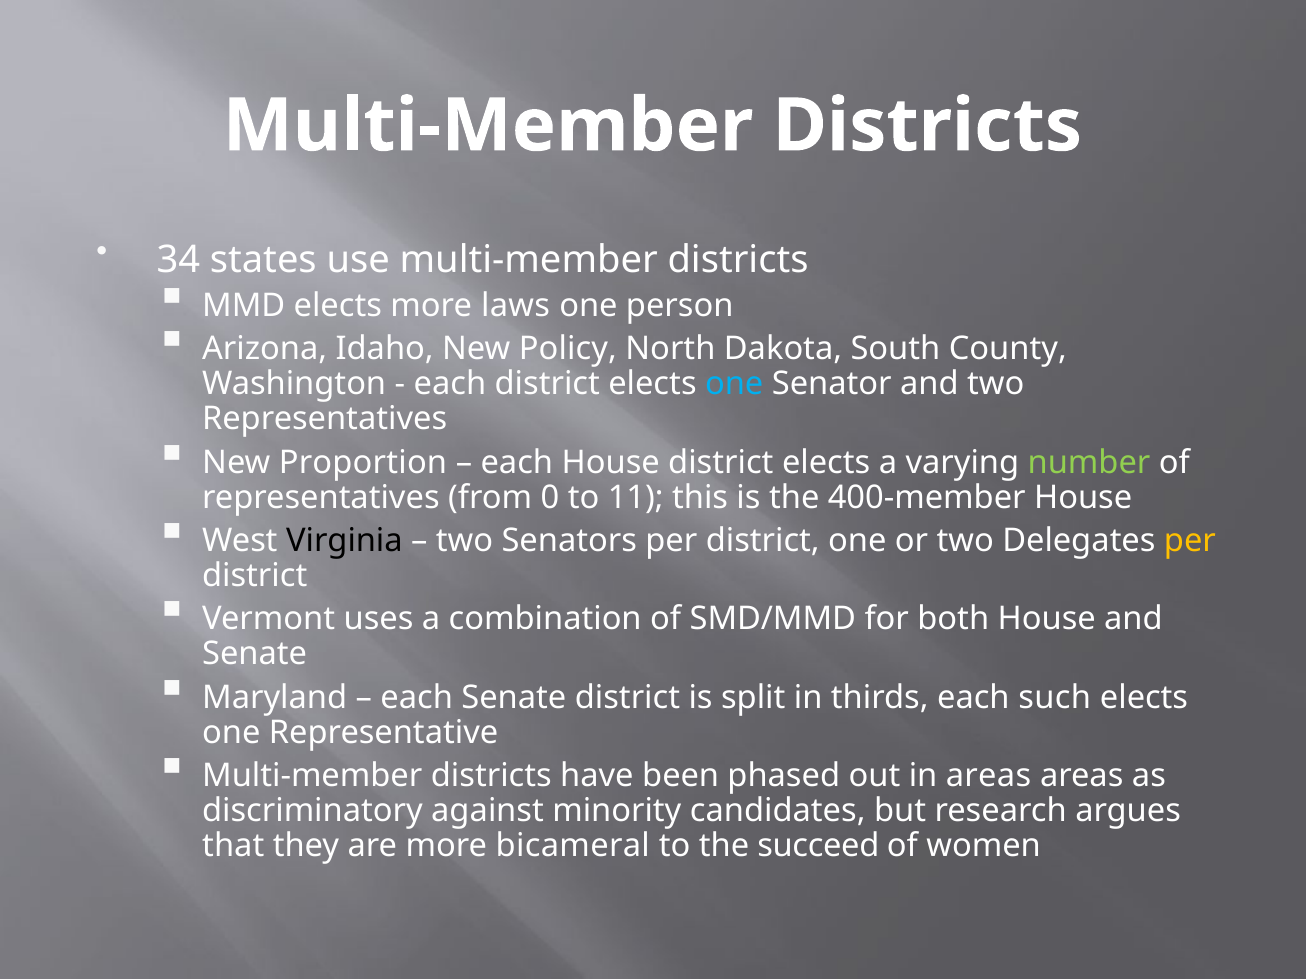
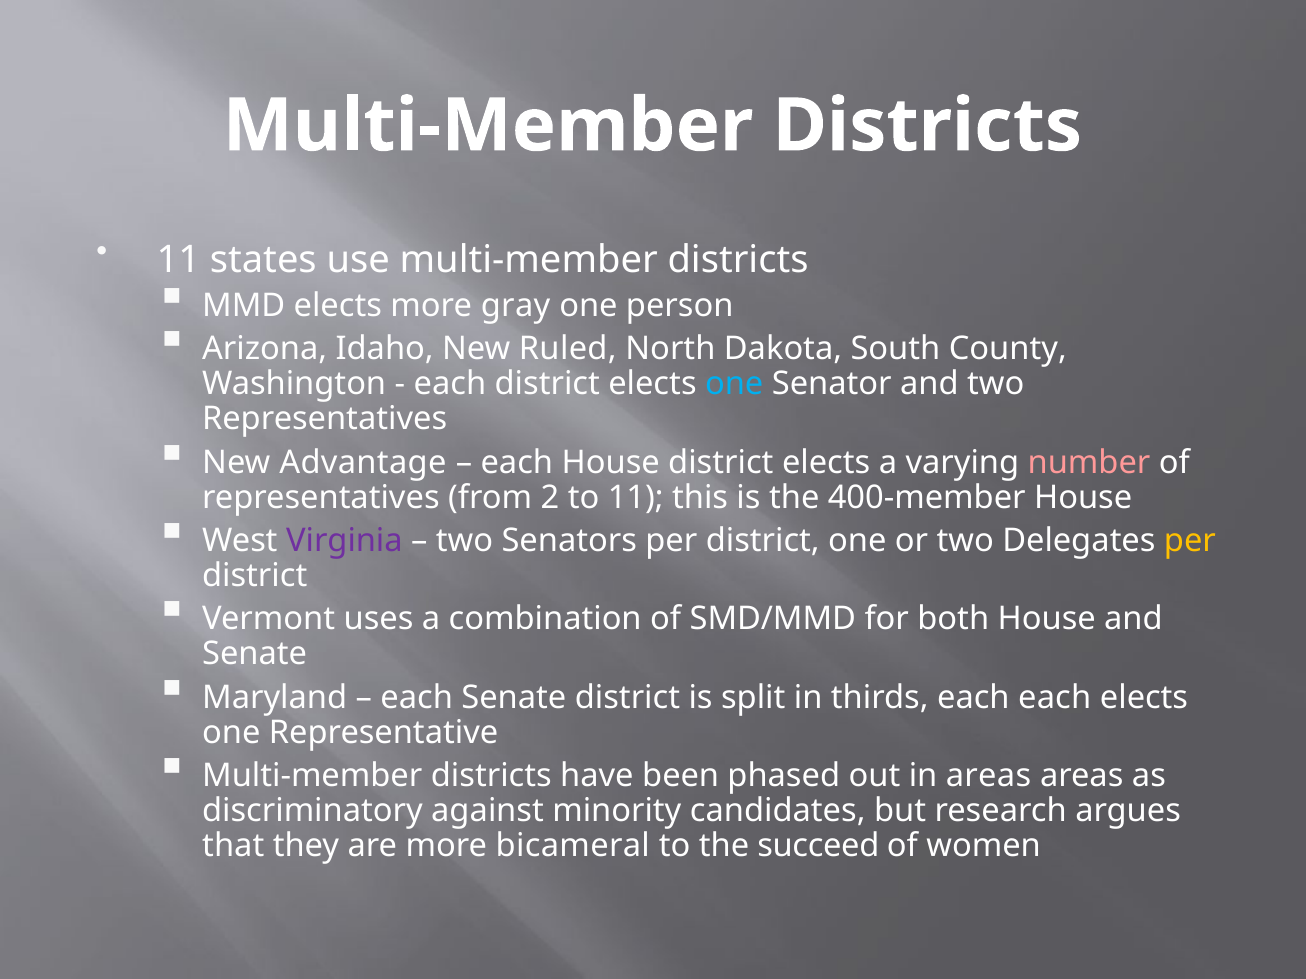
34: 34 -> 11 (178, 261)
laws: laws -> gray (516, 306)
Policy: Policy -> Ruled (568, 349)
Proportion: Proportion -> Advantage (363, 463)
number colour: light green -> pink (1089, 463)
0: 0 -> 2 (550, 498)
Virginia colour: black -> purple (344, 541)
each such: such -> each (1055, 698)
